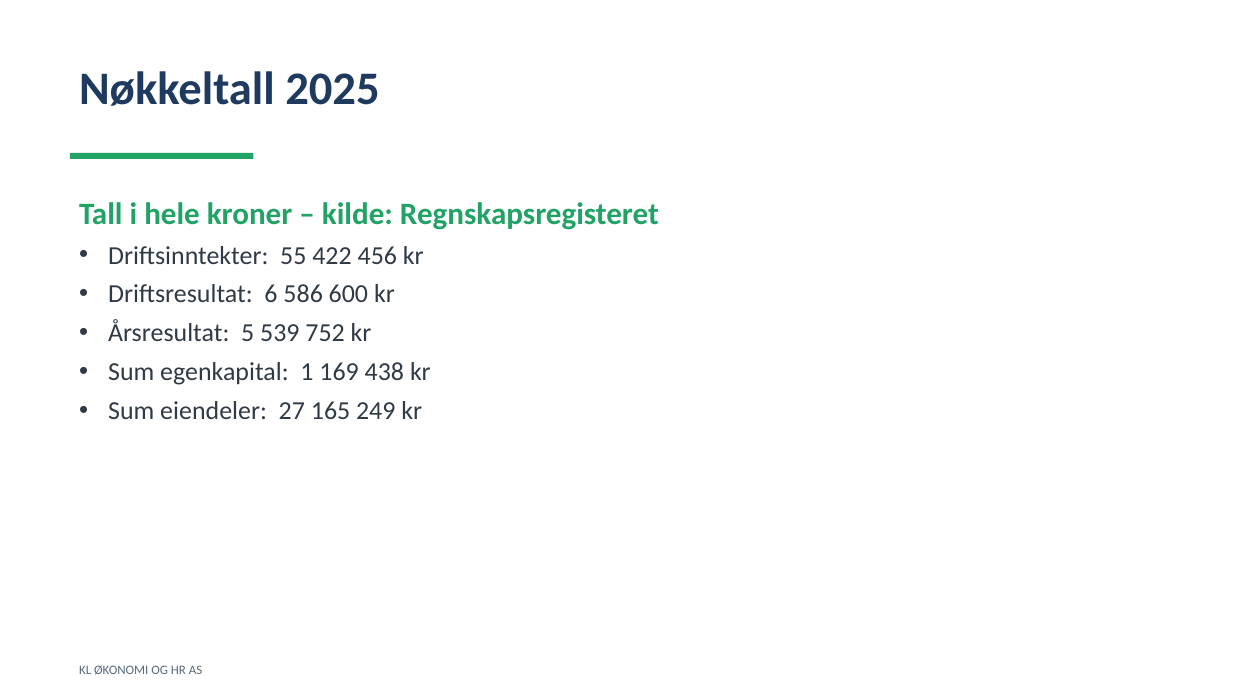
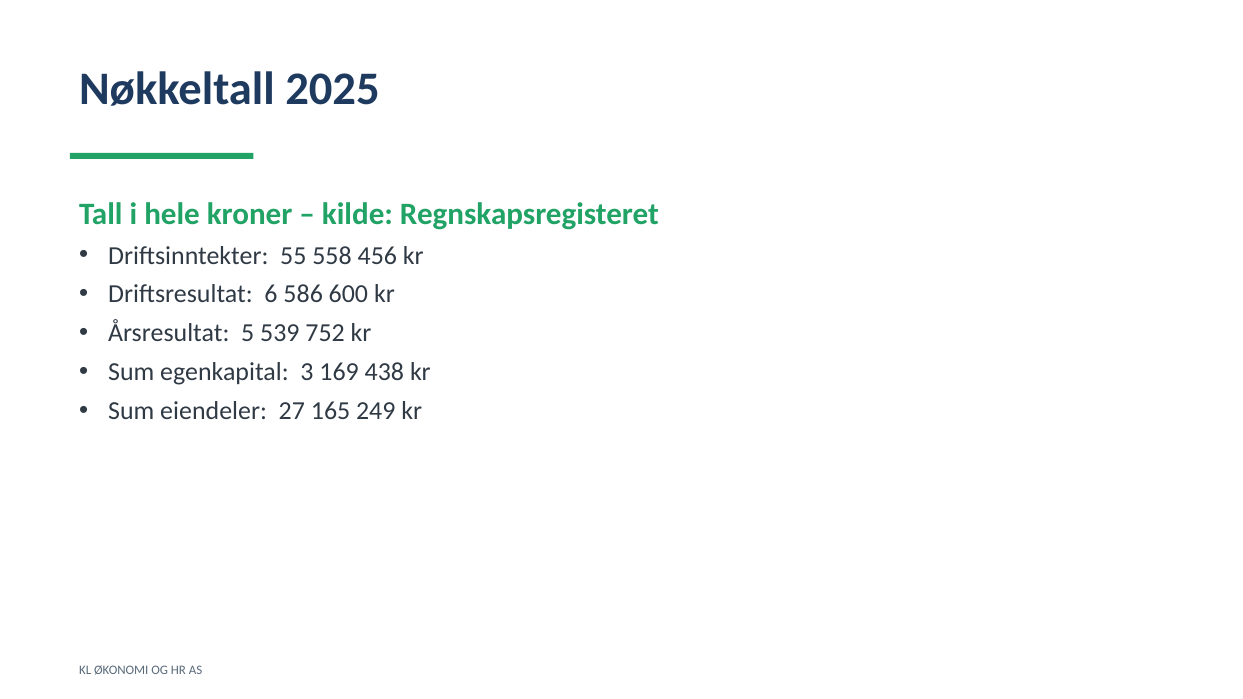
422: 422 -> 558 (332, 256)
1: 1 -> 3 (307, 372)
